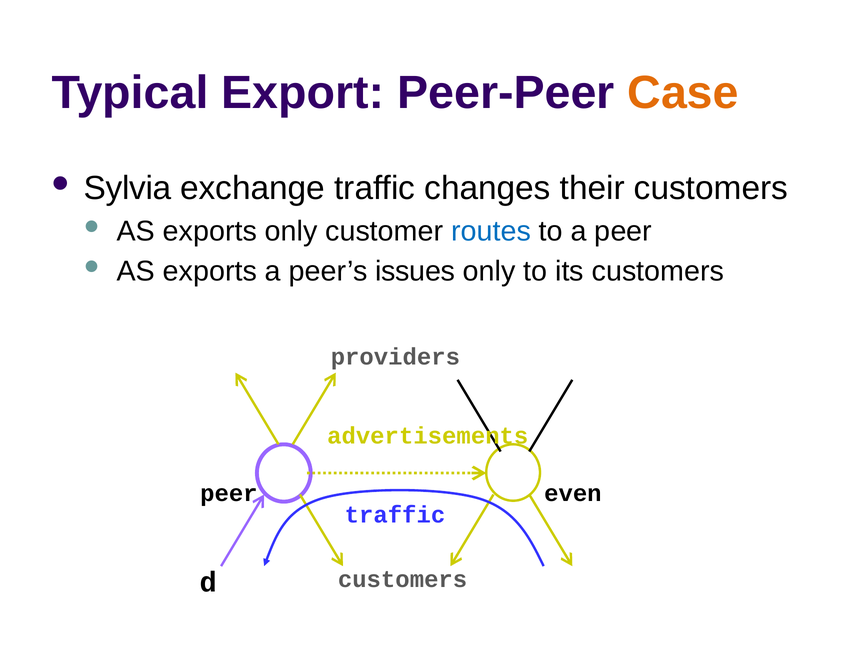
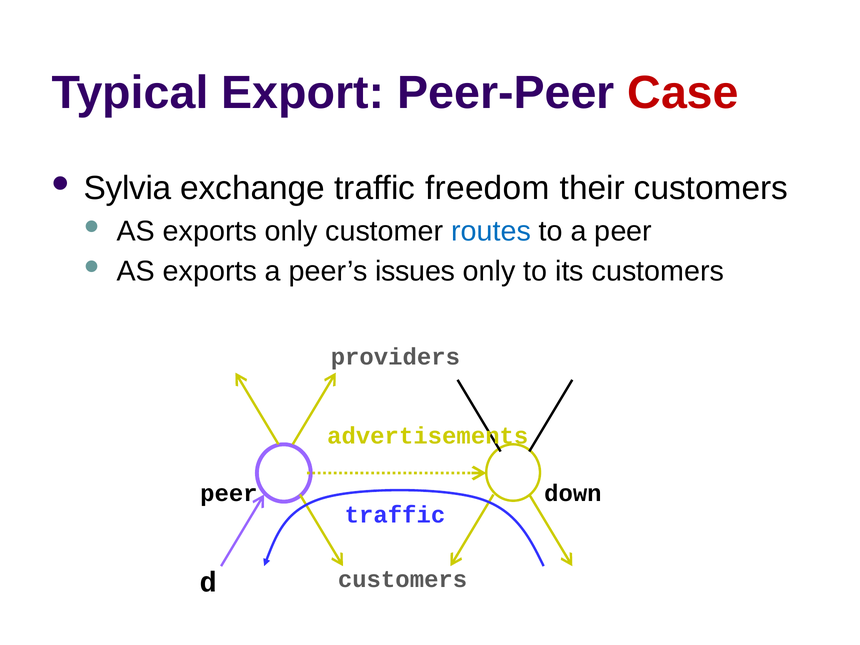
Case colour: orange -> red (683, 93)
changes: changes -> freedom (487, 188)
even: even -> down (573, 493)
